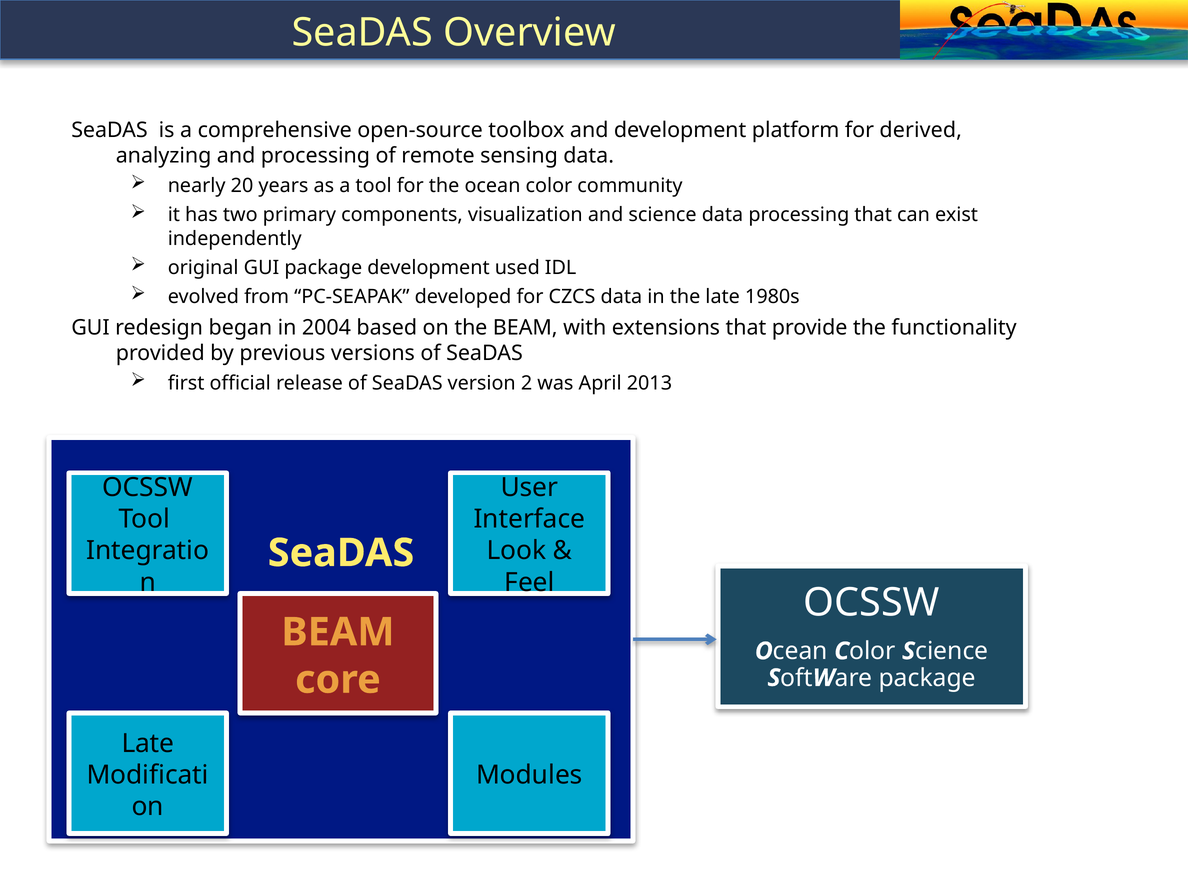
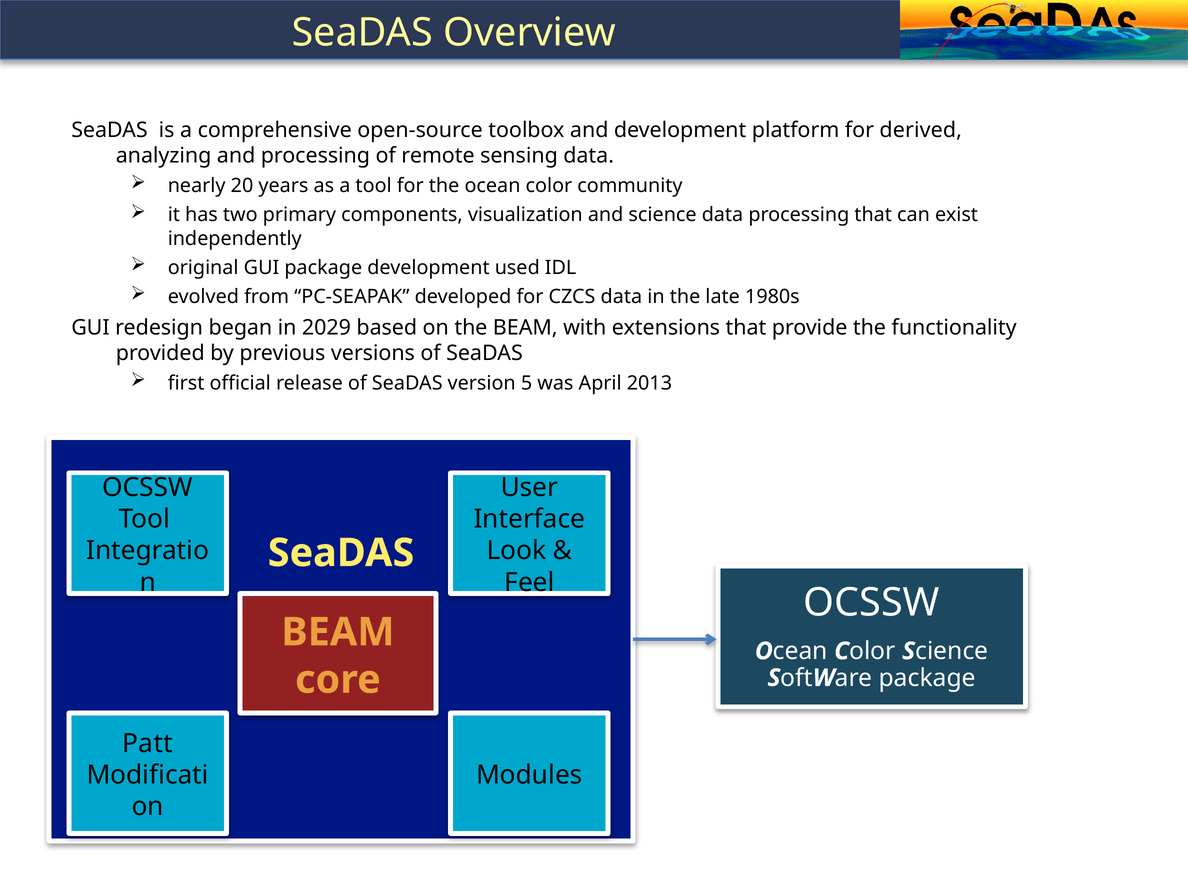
2004: 2004 -> 2029 (326, 327)
2: 2 -> 5 (527, 383)
Late: Late -> Patt (148, 743)
